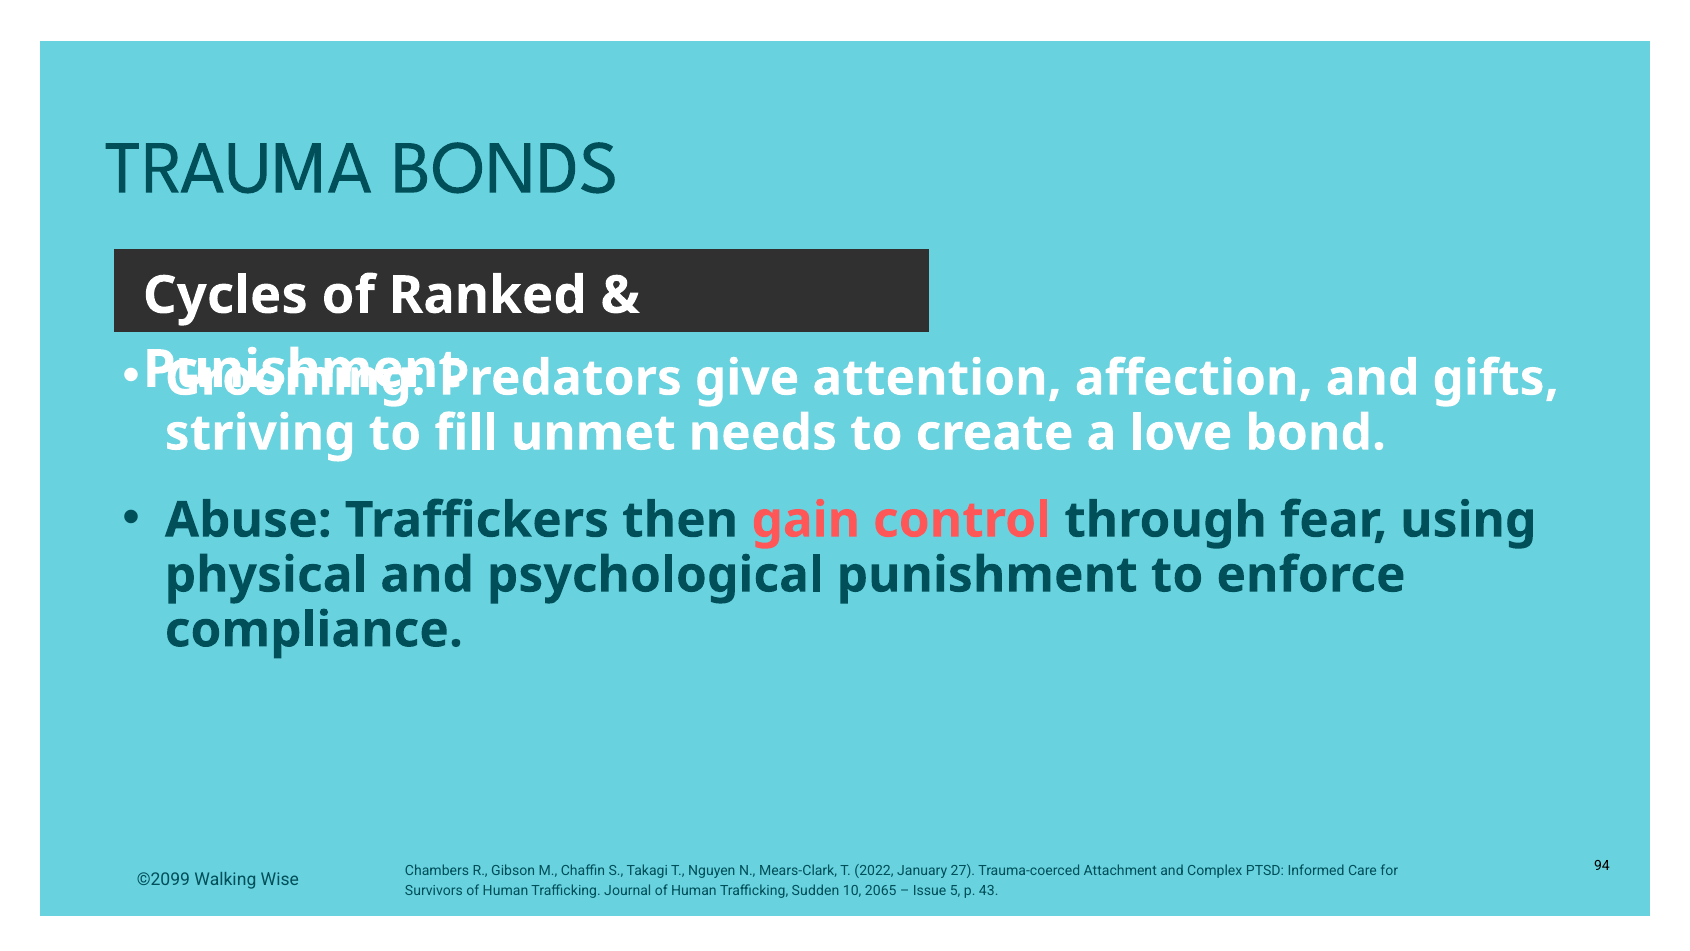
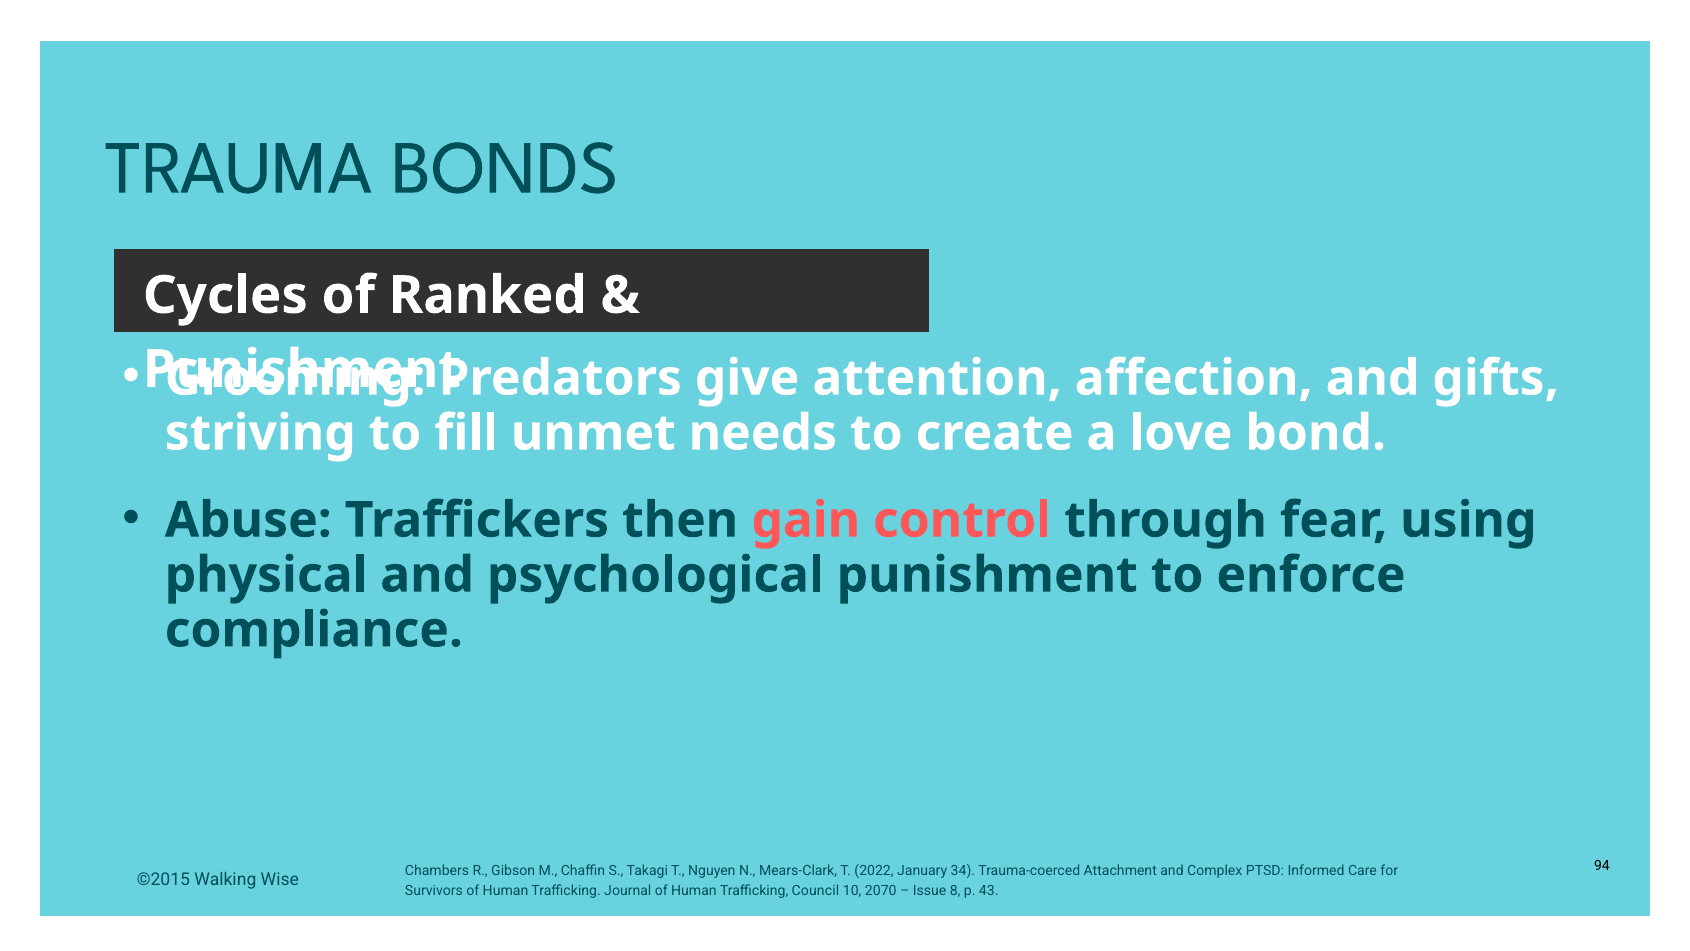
27: 27 -> 34 (963, 871)
©2099: ©2099 -> ©2015 (163, 880)
Sudden: Sudden -> Council (816, 891)
2065: 2065 -> 2070 (881, 891)
5: 5 -> 8 (955, 891)
